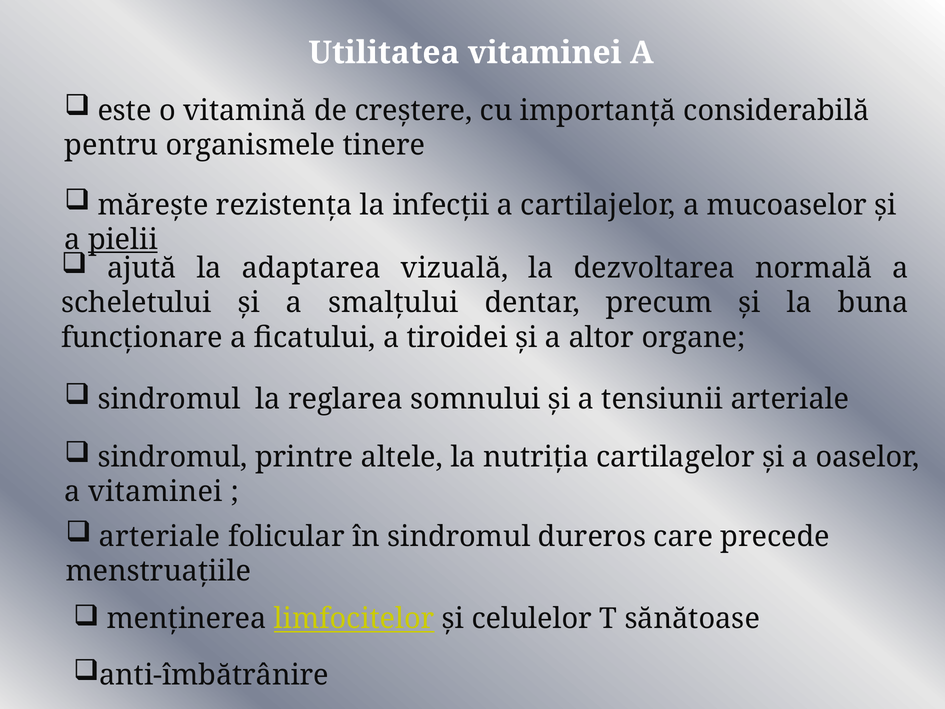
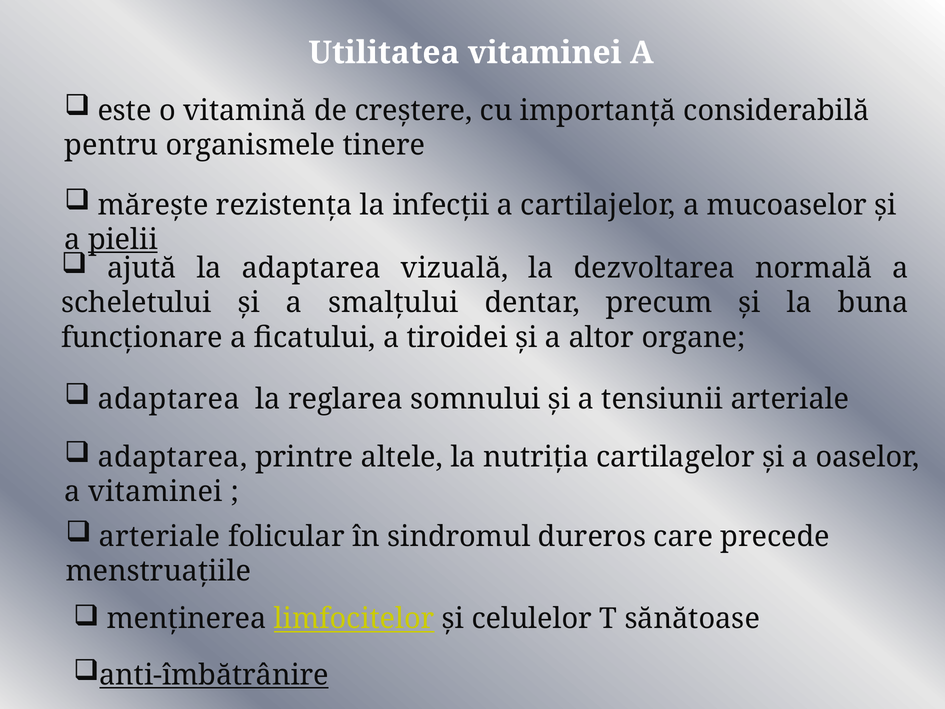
sindromul: sindromul -> adaptarea (169, 399)
sindromul: sindromul -> adaptarea (172, 457)
anti-îmbătrânire underline: none -> present (214, 675)
